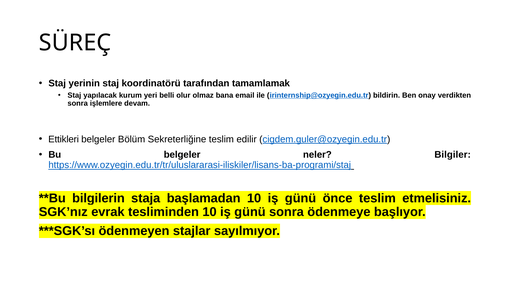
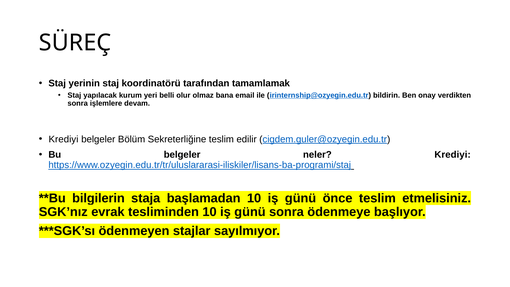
Ettikleri: Ettikleri -> Krediyi (64, 139)
neler Bilgiler: Bilgiler -> Krediyi (453, 155)
